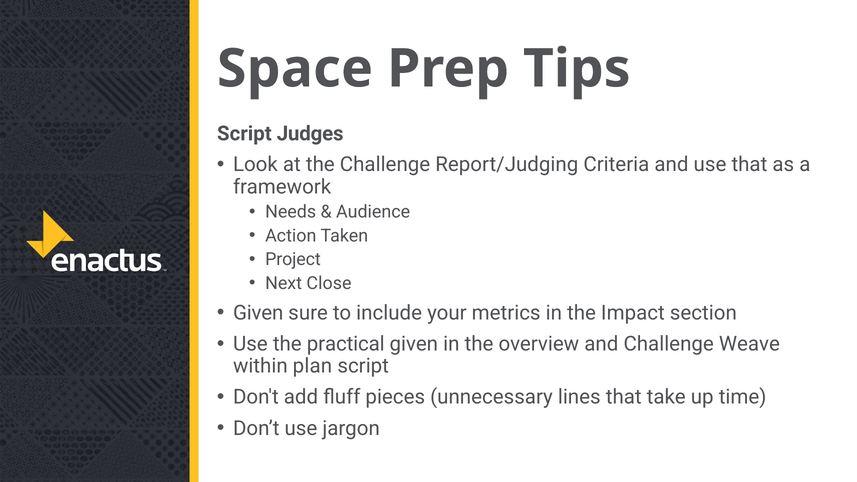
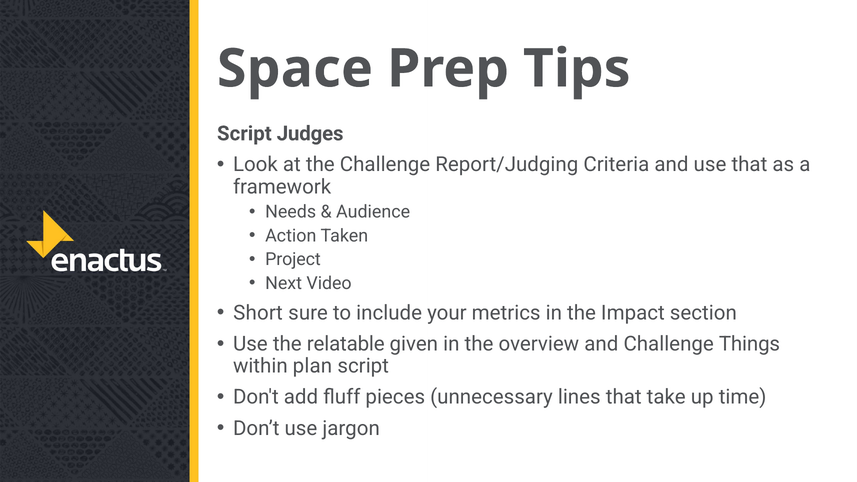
Close: Close -> Video (329, 283)
Given: Given -> Short (258, 313)
practical: practical -> relatable (346, 344)
Weave: Weave -> Things (749, 344)
